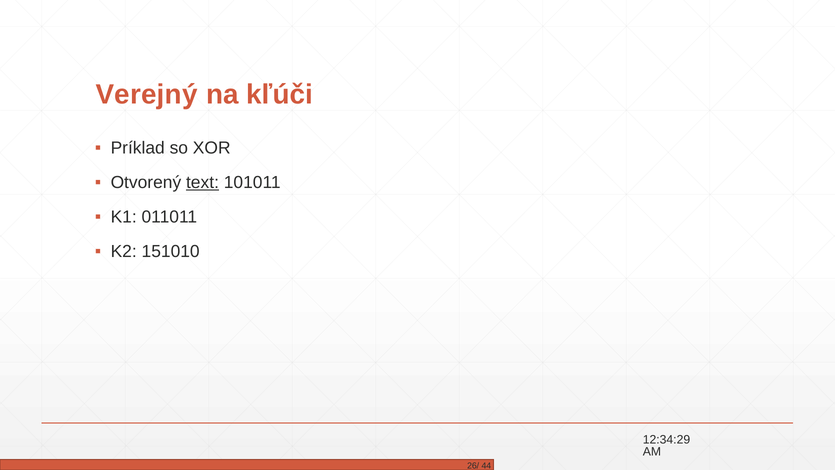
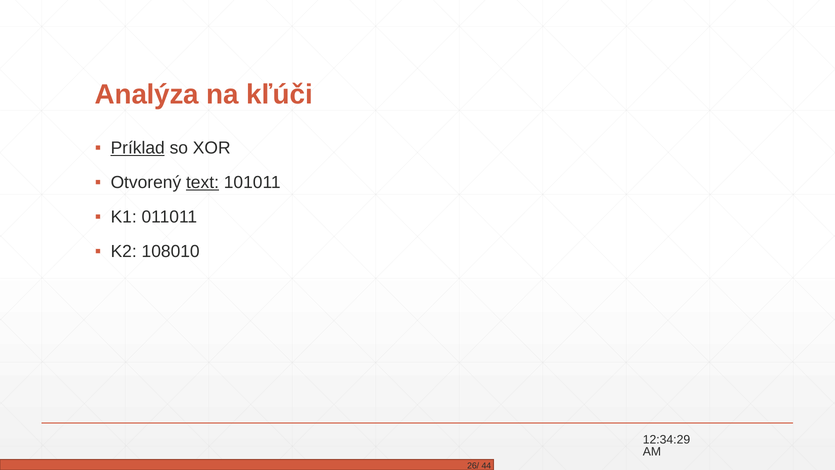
Verejný: Verejný -> Analýza (147, 94)
Príklad underline: none -> present (138, 148)
151010: 151010 -> 108010 (171, 251)
